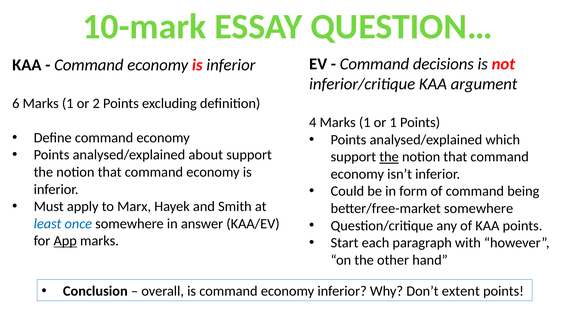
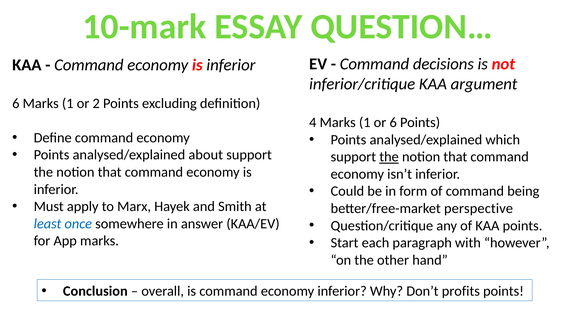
or 1: 1 -> 6 (393, 123)
better/free-market somewhere: somewhere -> perspective (479, 209)
App underline: present -> none (65, 241)
extent: extent -> profits (461, 291)
